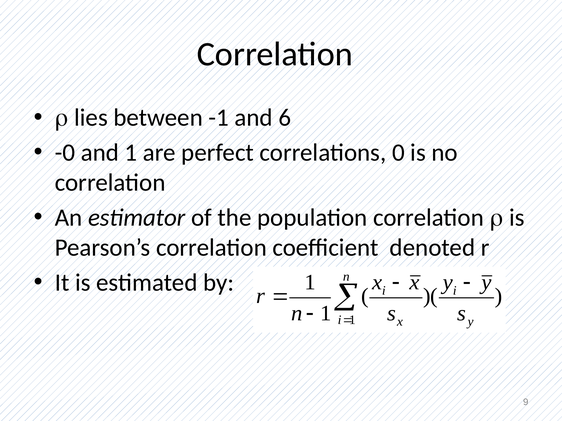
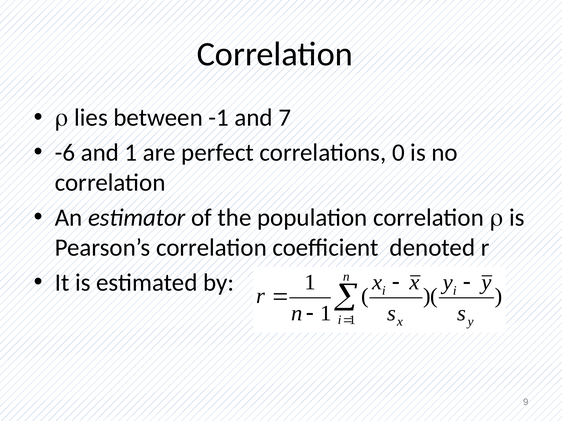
6: 6 -> 7 (285, 118)
-0: -0 -> -6 (65, 153)
